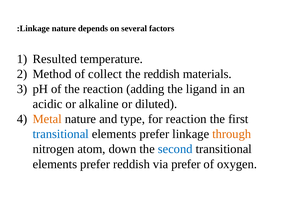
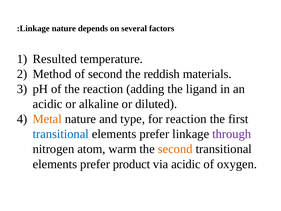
of collect: collect -> second (105, 74)
through colour: orange -> purple (232, 134)
down: down -> warm (123, 149)
second colour: blue -> orange (175, 149)
prefer reddish: reddish -> product (132, 164)
via prefer: prefer -> acidic (186, 164)
